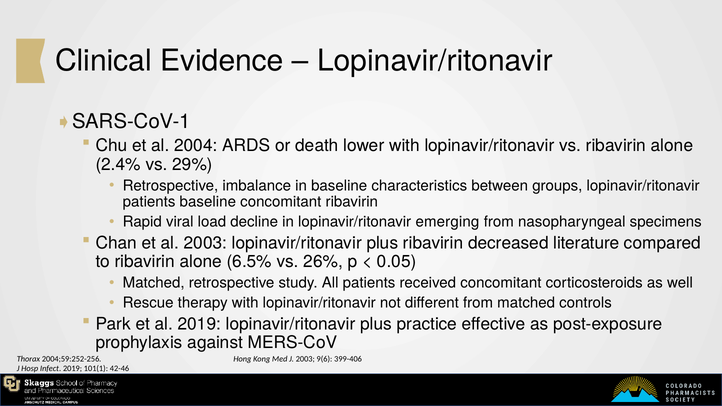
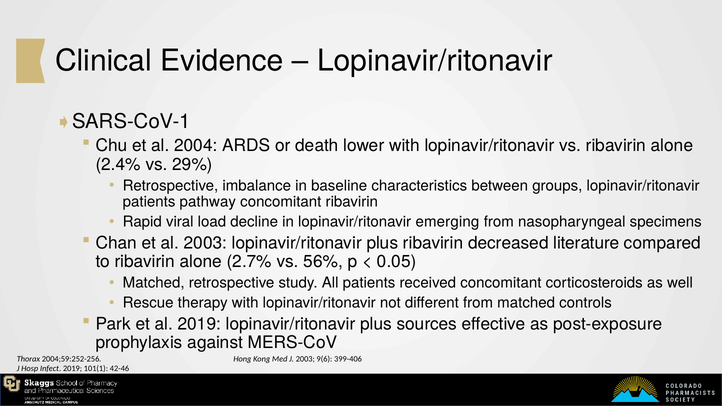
patients baseline: baseline -> pathway (208, 202)
6.5%: 6.5% -> 2.7% (249, 262)
26%: 26% -> 56% (323, 262)
practice: practice -> sources (427, 324)
